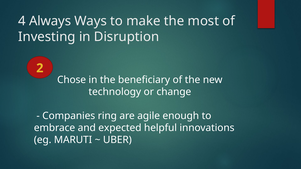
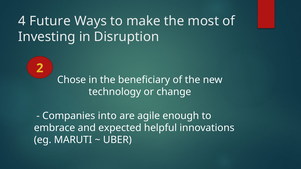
Always: Always -> Future (50, 21)
ring: ring -> into (107, 116)
